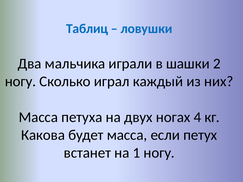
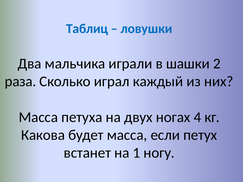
ногу: ногу -> раза (20, 82)
